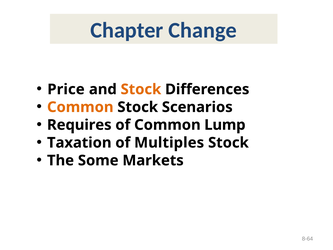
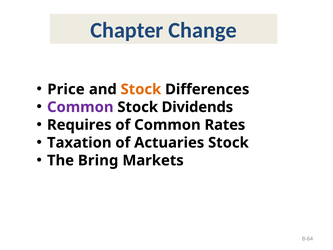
Common colour: orange -> purple (80, 107)
Scenarios: Scenarios -> Dividends (197, 107)
Lump: Lump -> Rates (225, 125)
Multiples: Multiples -> Actuaries (169, 143)
Some: Some -> Bring (98, 160)
